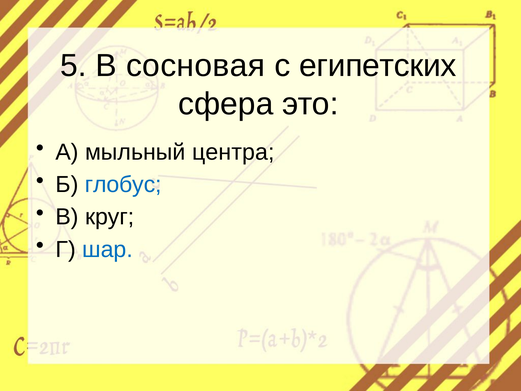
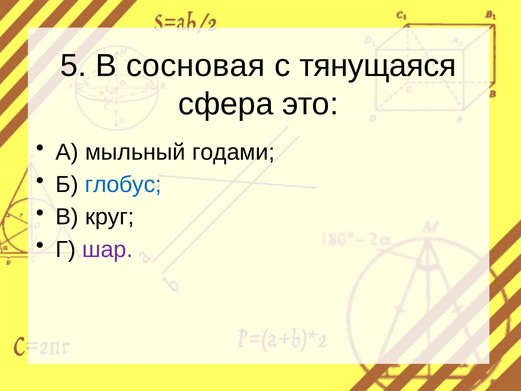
египетских: египетских -> тянущаяся (378, 66)
центра: центра -> годами (233, 152)
шар colour: blue -> purple (108, 249)
